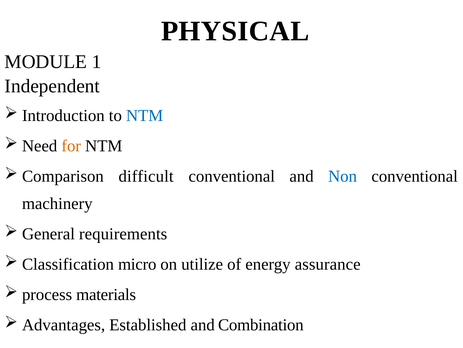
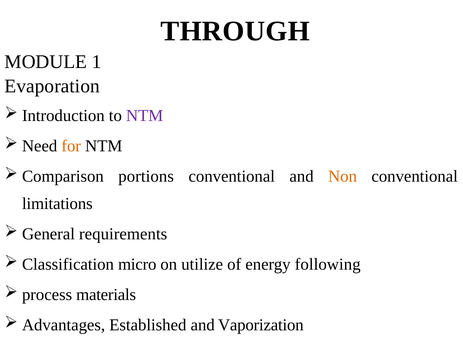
PHYSICAL: PHYSICAL -> THROUGH (235, 31)
Independent: Independent -> Evaporation (52, 86)
NTM colour: blue -> purple (145, 115)
difficult: difficult -> portions (146, 176)
Non colour: blue -> orange (343, 176)
machinery: machinery -> limitations (57, 203)
assurance: assurance -> following (328, 264)
Combination: Combination -> Vaporization (261, 324)
